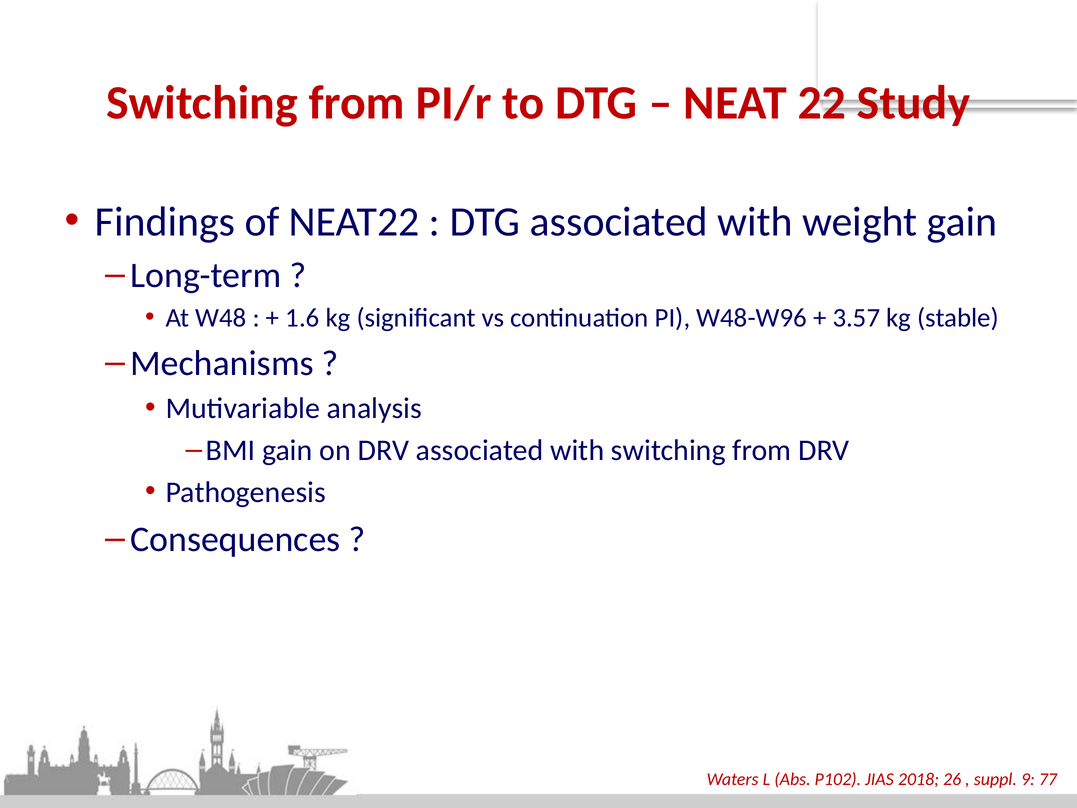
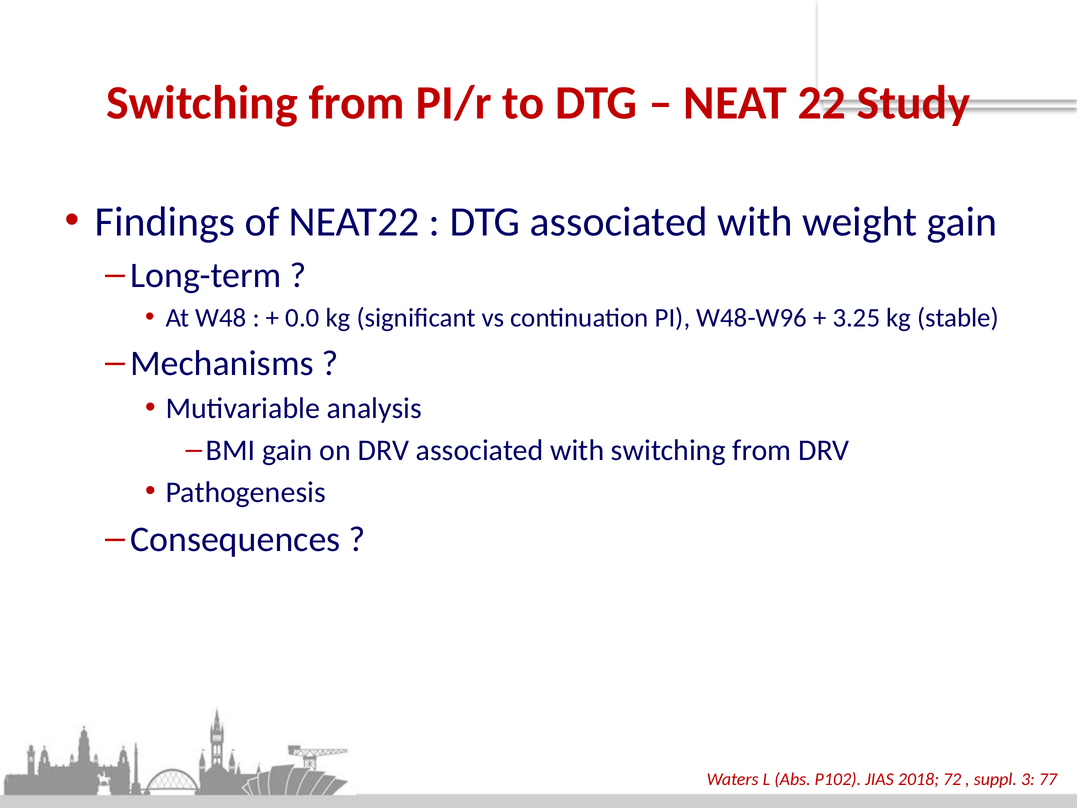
1.6: 1.6 -> 0.0 (303, 318)
3.57: 3.57 -> 3.25 (856, 318)
26: 26 -> 72 (952, 779)
9: 9 -> 3 (1028, 779)
